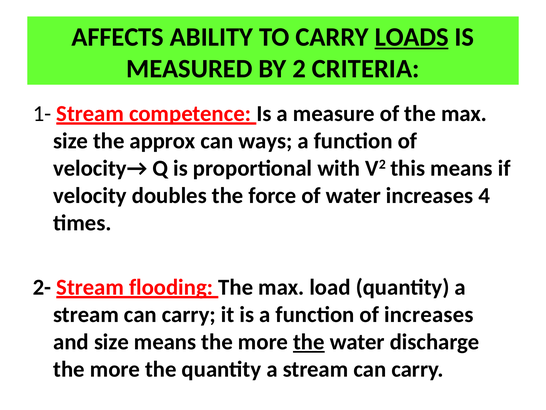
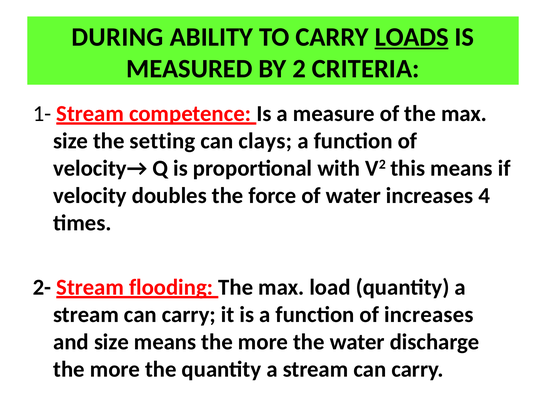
AFFECTS: AFFECTS -> DURING (117, 37)
approx: approx -> setting (162, 141)
ways: ways -> clays (265, 141)
the underline: present -> none (309, 342)
